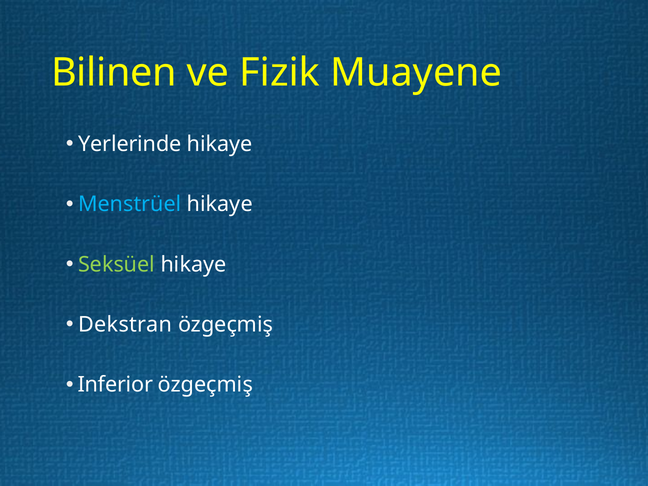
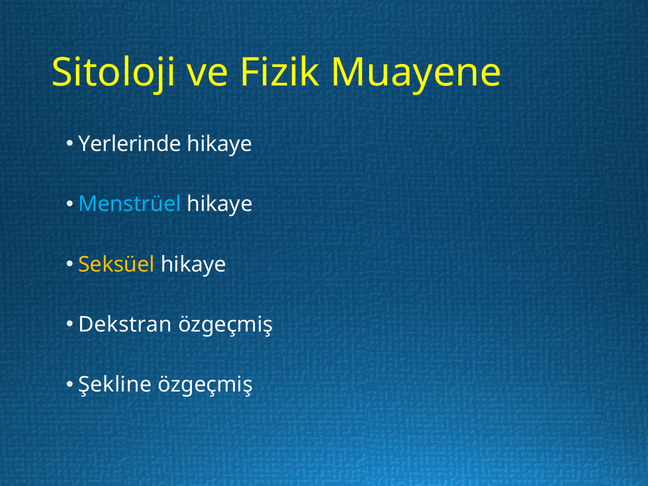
Bilinen: Bilinen -> Sitoloji (114, 73)
Seksüel colour: light green -> yellow (117, 264)
Inferior: Inferior -> Şekline (115, 385)
